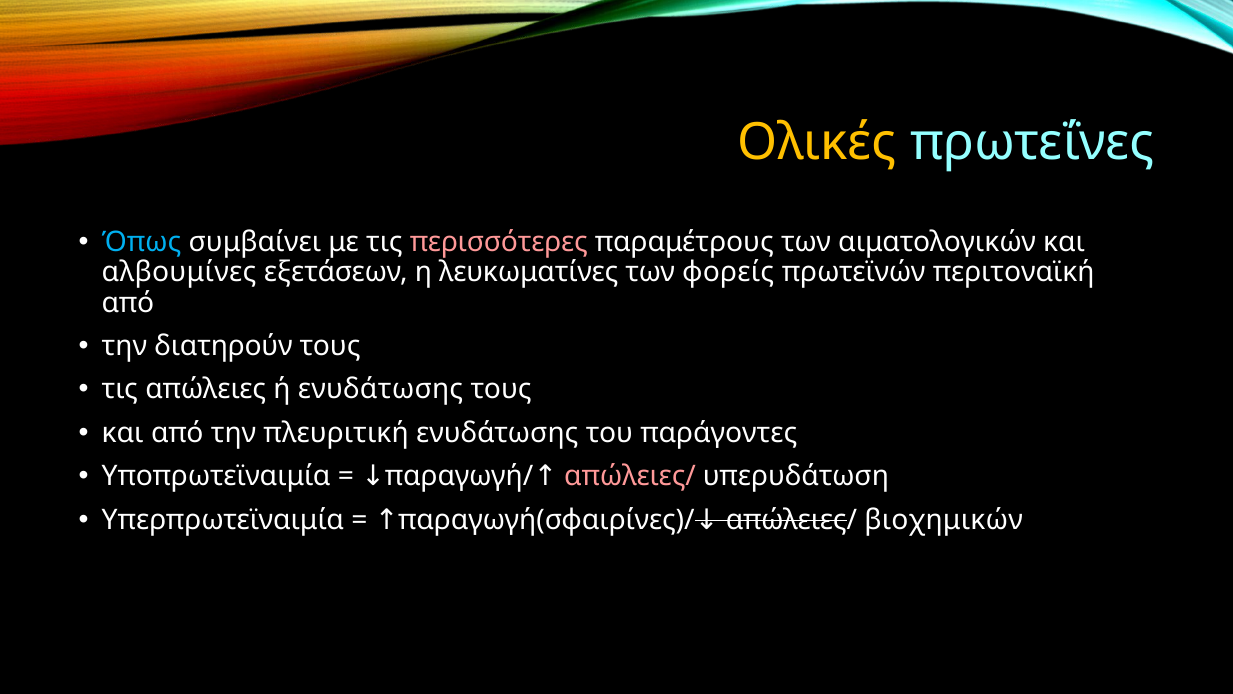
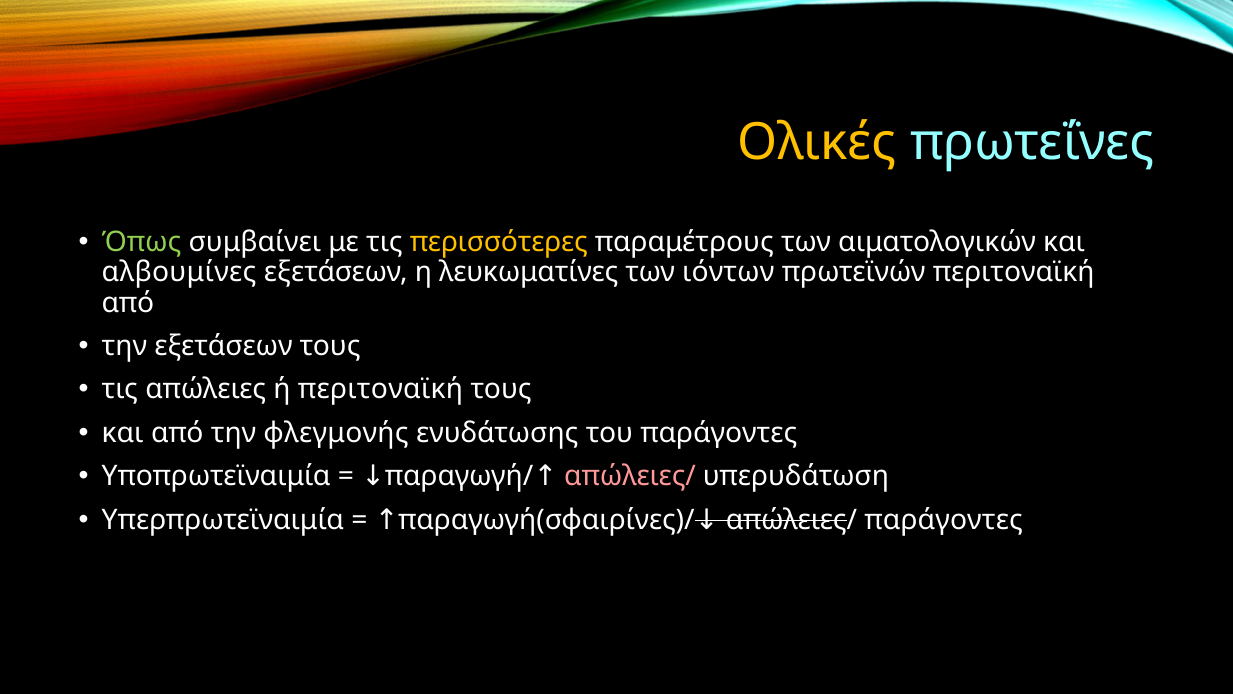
Όπως colour: light blue -> light green (142, 242)
περισσότερες colour: pink -> yellow (499, 242)
φορείς: φορείς -> ιόντων (728, 272)
την διατηρούν: διατηρούν -> εξετάσεων (224, 346)
ή ενυδάτωσης: ενυδάτωσης -> περιτοναϊκή (381, 389)
πλευριτική: πλευριτική -> φλεγμονής (336, 433)
βιοχημικών: βιοχημικών -> παράγοντες (944, 519)
